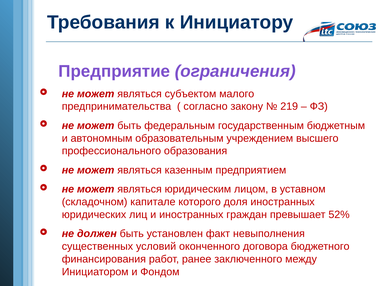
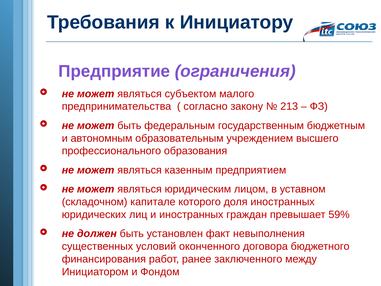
219: 219 -> 213 (289, 106)
52%: 52% -> 59% (339, 214)
